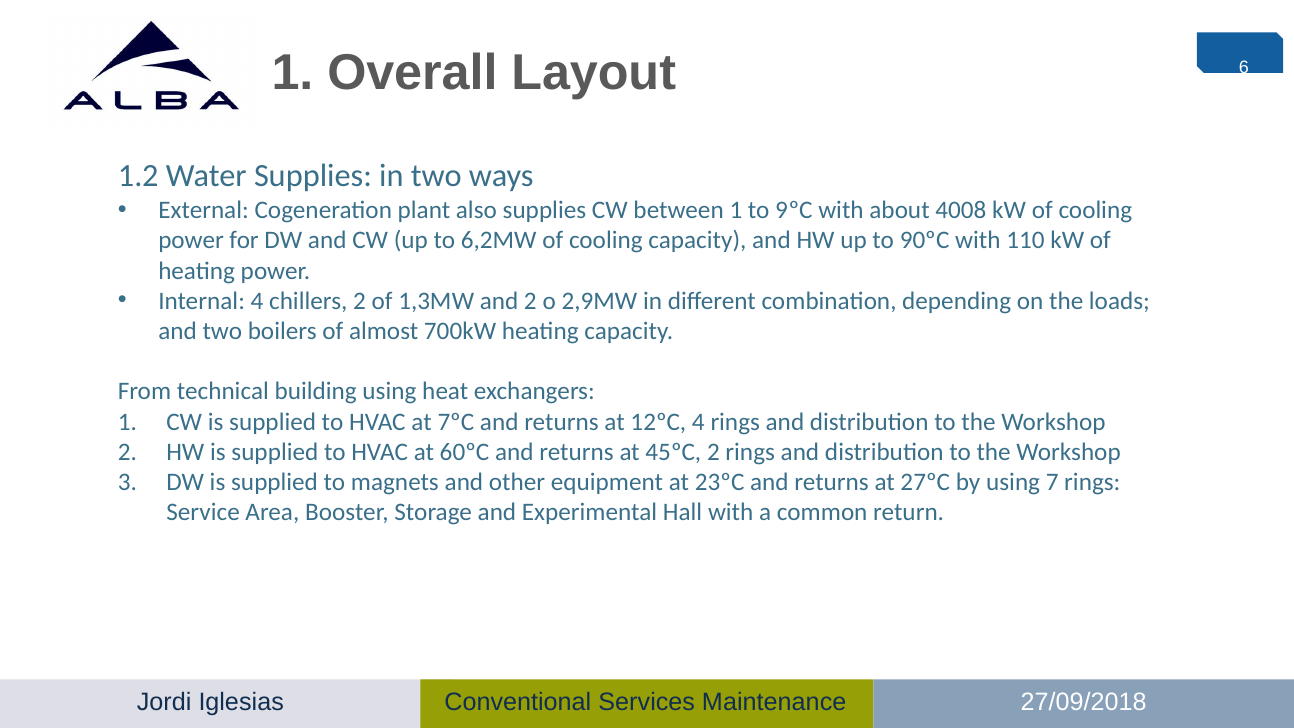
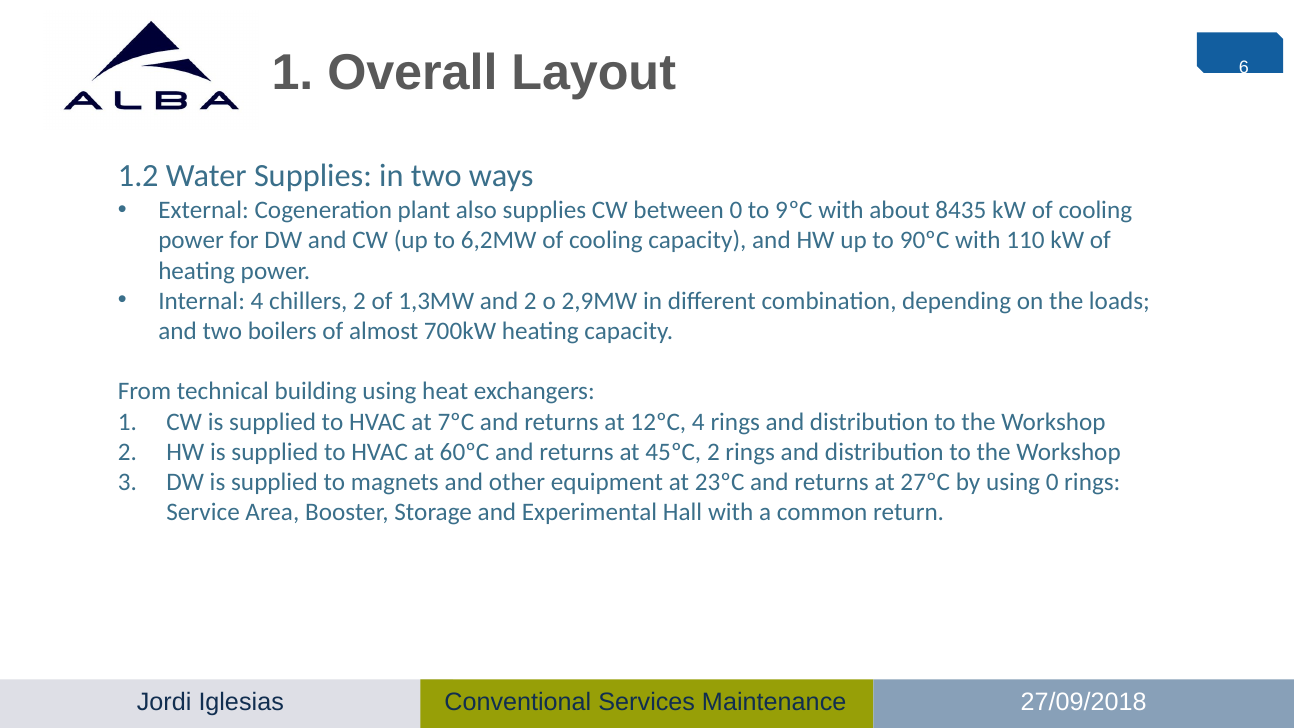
between 1: 1 -> 0 (736, 210)
4008: 4008 -> 8435 (961, 210)
using 7: 7 -> 0 (1052, 482)
